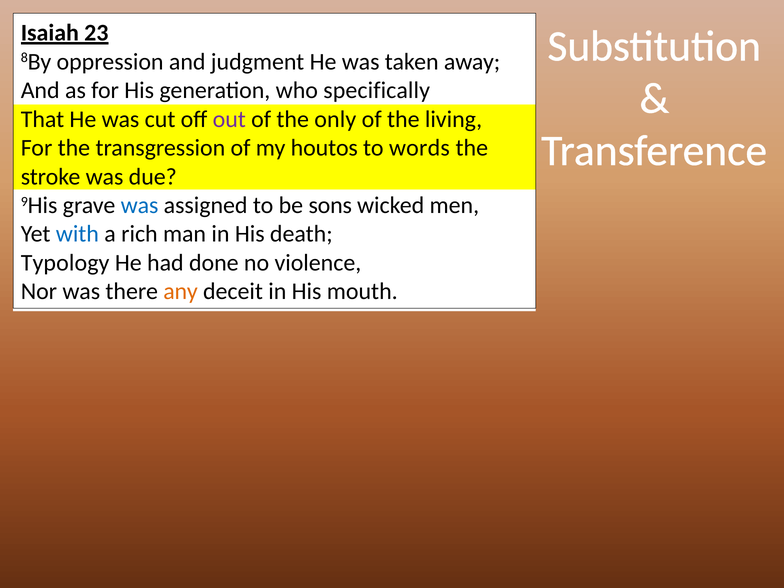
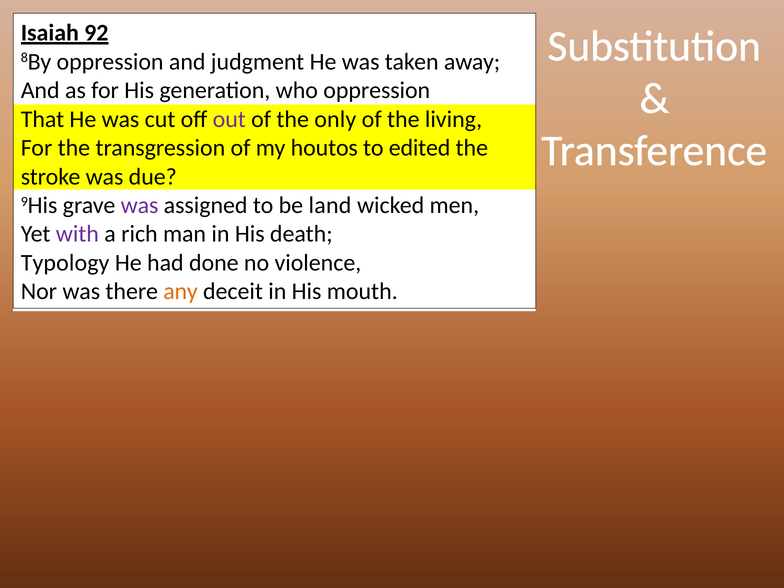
23: 23 -> 92 (96, 33)
who specifically: specifically -> oppression (377, 90)
words: words -> edited (420, 148)
was colour: blue -> purple (140, 205)
sons: sons -> land (330, 205)
with colour: blue -> purple (77, 234)
